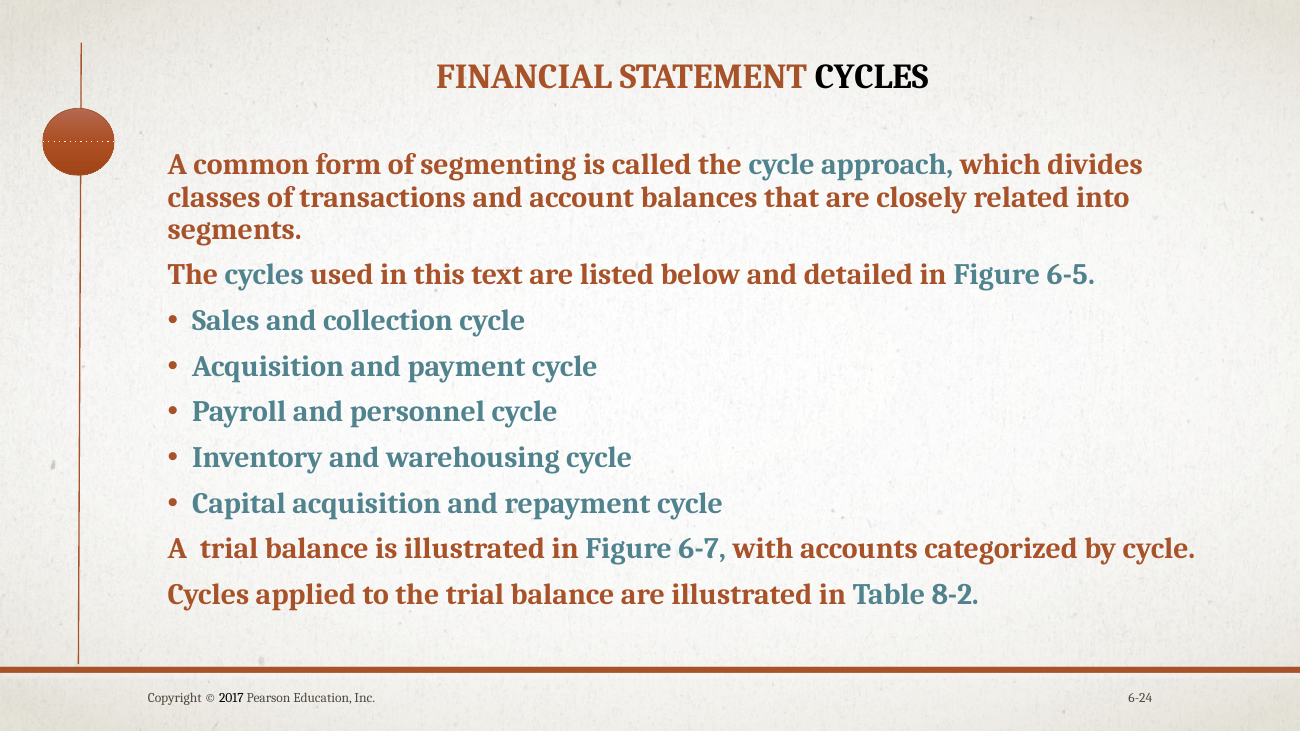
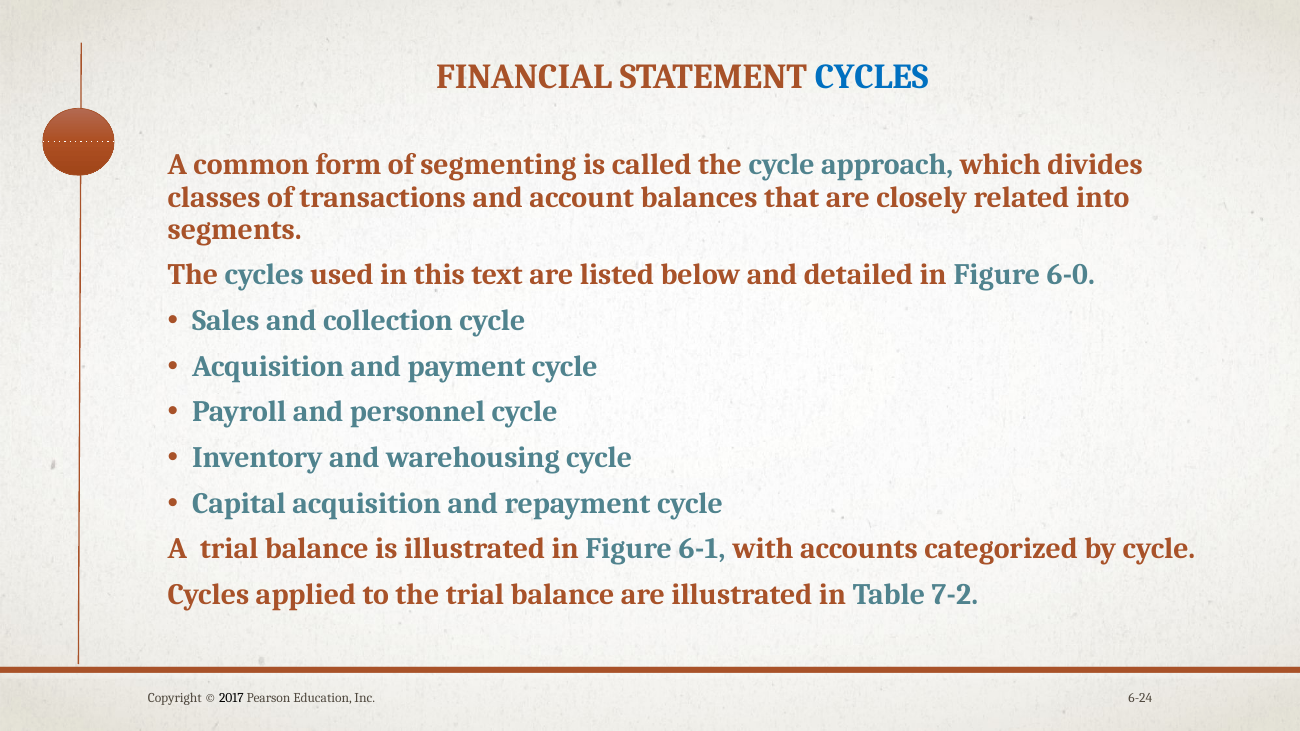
CYCLES colour: black -> blue (872, 77)
6-5: 6-5 -> 6-0 (1071, 275)
6-7: 6-7 -> 6-1 (702, 549)
8-2: 8-2 -> 7-2 (955, 595)
